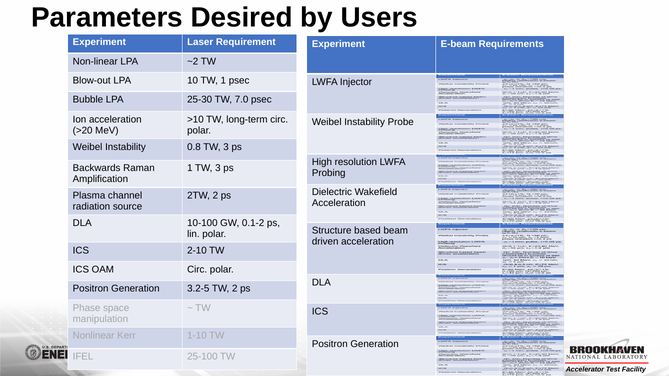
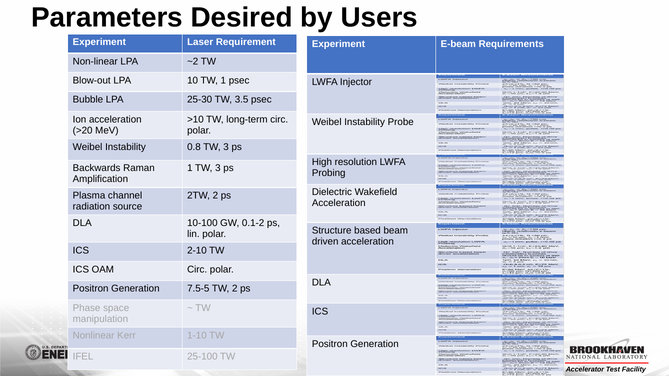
7.0: 7.0 -> 3.5 (242, 100)
3.2-5: 3.2-5 -> 7.5-5 (198, 289)
